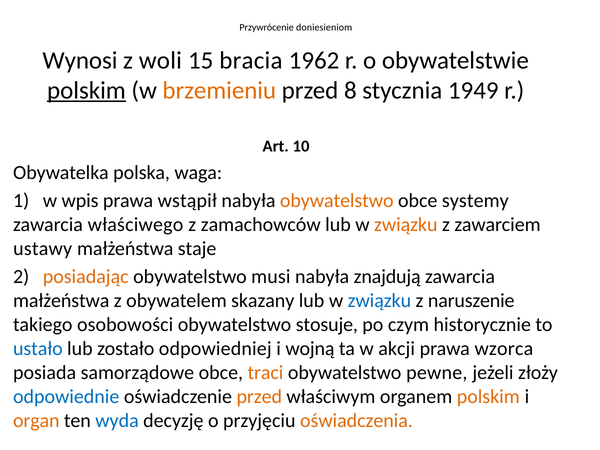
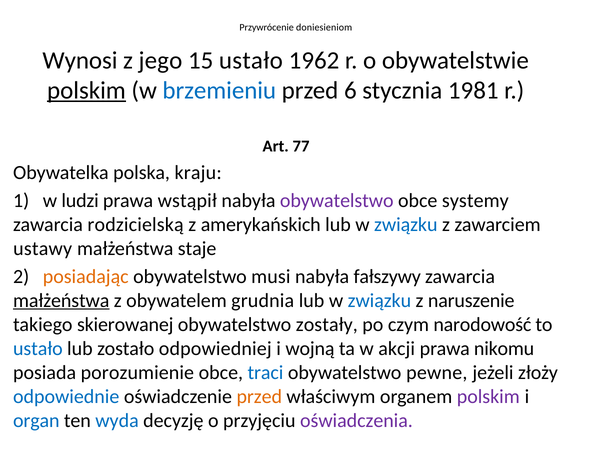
woli: woli -> jego (160, 60)
15 bracia: bracia -> ustało (251, 60)
brzemieniu colour: orange -> blue (219, 90)
8: 8 -> 6 (350, 90)
1949: 1949 -> 1981 (473, 90)
10: 10 -> 77 (301, 146)
waga: waga -> kraju (198, 172)
wpis: wpis -> ludzi (80, 200)
obywatelstwo colour: orange -> purple (337, 200)
właściwego: właściwego -> rodzicielską (136, 224)
zamachowców: zamachowców -> amerykańskich (261, 224)
związku colour: orange -> blue (406, 224)
znajdują: znajdują -> fałszywy (387, 276)
małżeństwa underline: none -> present (61, 300)
skazany: skazany -> grudnia (263, 300)
osobowości: osobowości -> skierowanej (125, 324)
stosuje: stosuje -> zostały (327, 324)
historycznie: historycznie -> narodowość (482, 324)
wzorca: wzorca -> nikomu (504, 348)
samorządowe: samorządowe -> porozumienie (137, 372)
traci colour: orange -> blue (265, 372)
polskim colour: orange -> purple (488, 396)
organ colour: orange -> blue (36, 420)
oświadczenia colour: orange -> purple (356, 420)
